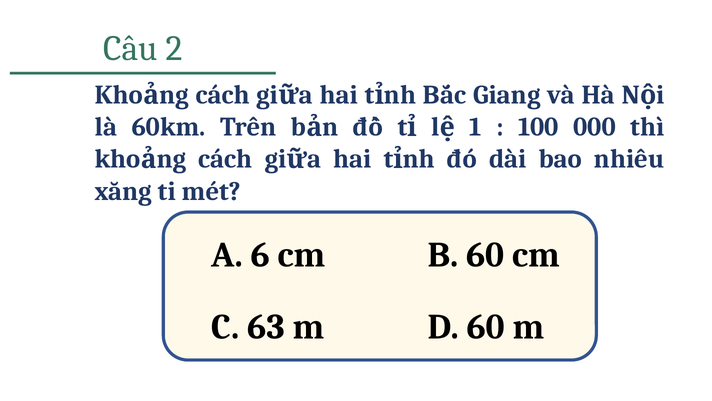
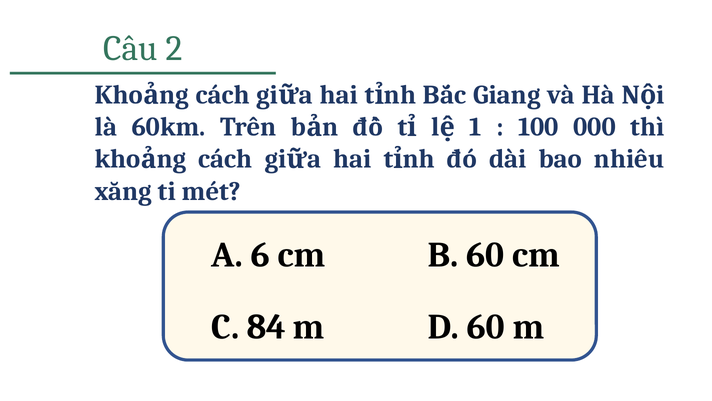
63: 63 -> 84 (266, 327)
